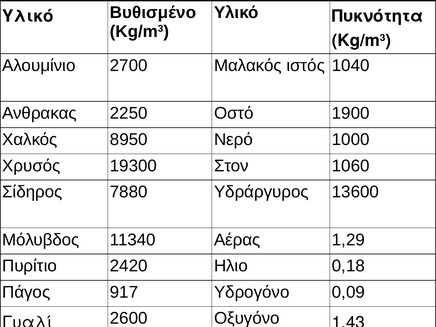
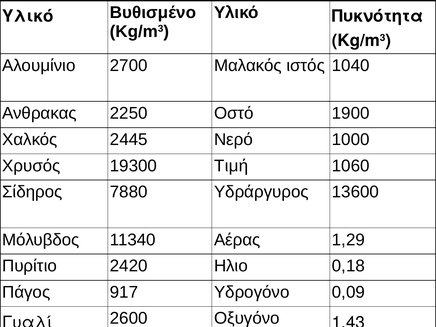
8950: 8950 -> 2445 (129, 140)
Στον: Στον -> Τιμή (231, 166)
